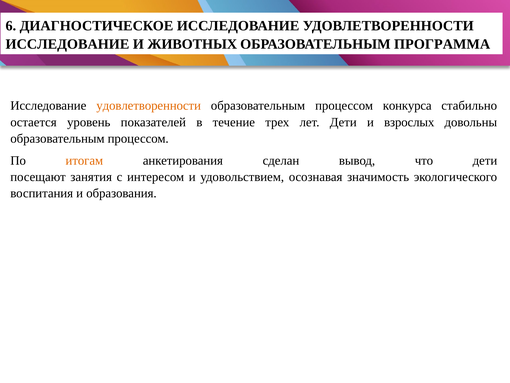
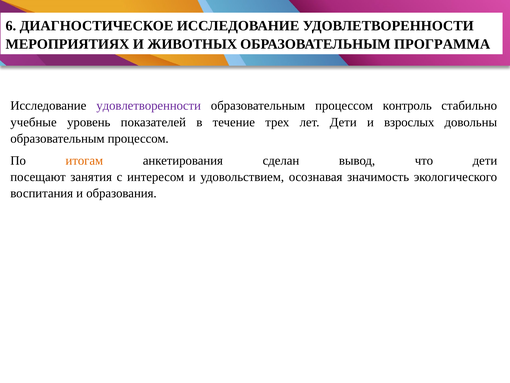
ИССЛЕДОВАНИЕ: ИССЛЕДОВАНИЕ -> МЕРОПРИЯТИЯХ (67, 44)
удовлетворенности colour: orange -> purple (149, 106)
конкурса: конкурса -> контроль (407, 106)
остается: остается -> учебные (34, 122)
